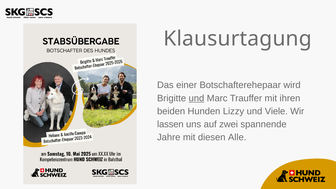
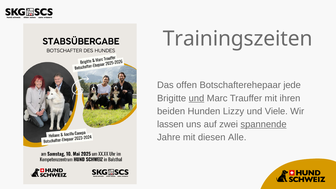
Klausurtagung: Klausurtagung -> Trainingszeiten (238, 39)
einer: einer -> offen (187, 85)
wird: wird -> jede (292, 85)
spannende underline: none -> present (264, 124)
